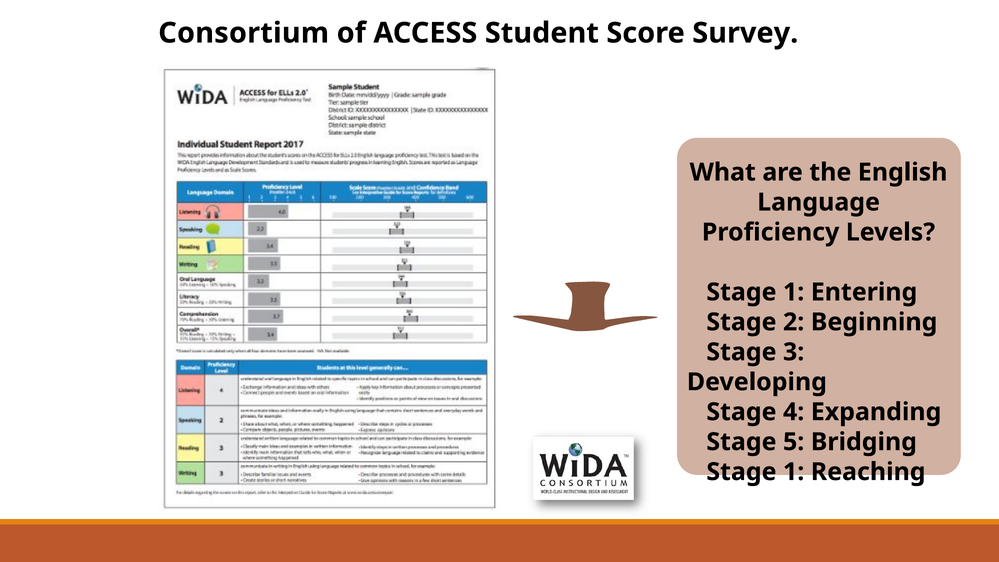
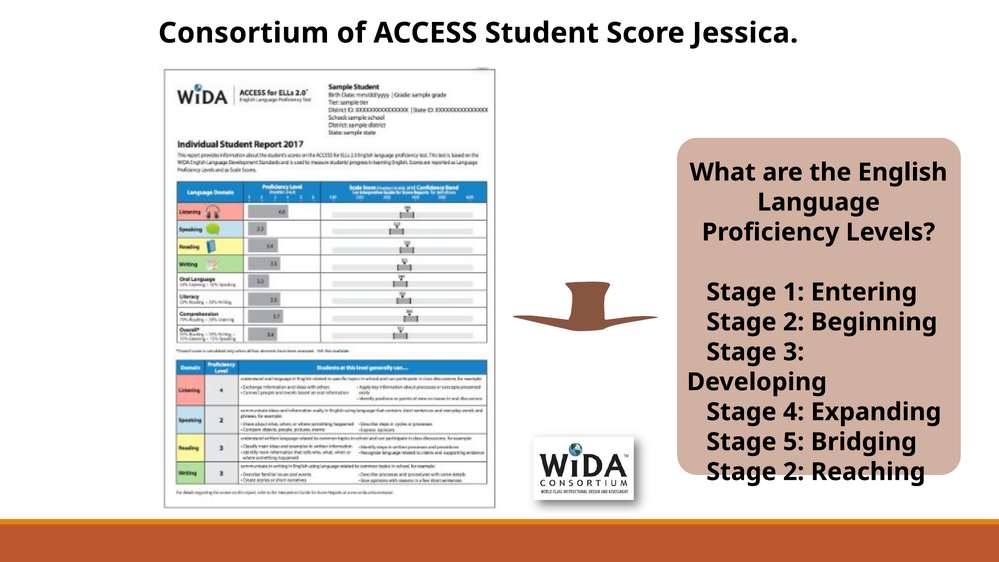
Survey: Survey -> Jessica (745, 33)
1: 1 -> 2 (794, 472)
